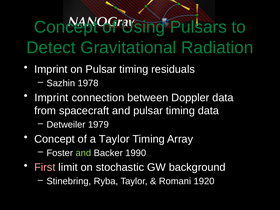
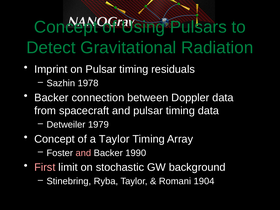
Imprint: Imprint -> Backer (51, 98)
and colour: light green -> pink (83, 153)
1920: 1920 -> 1904 (204, 181)
